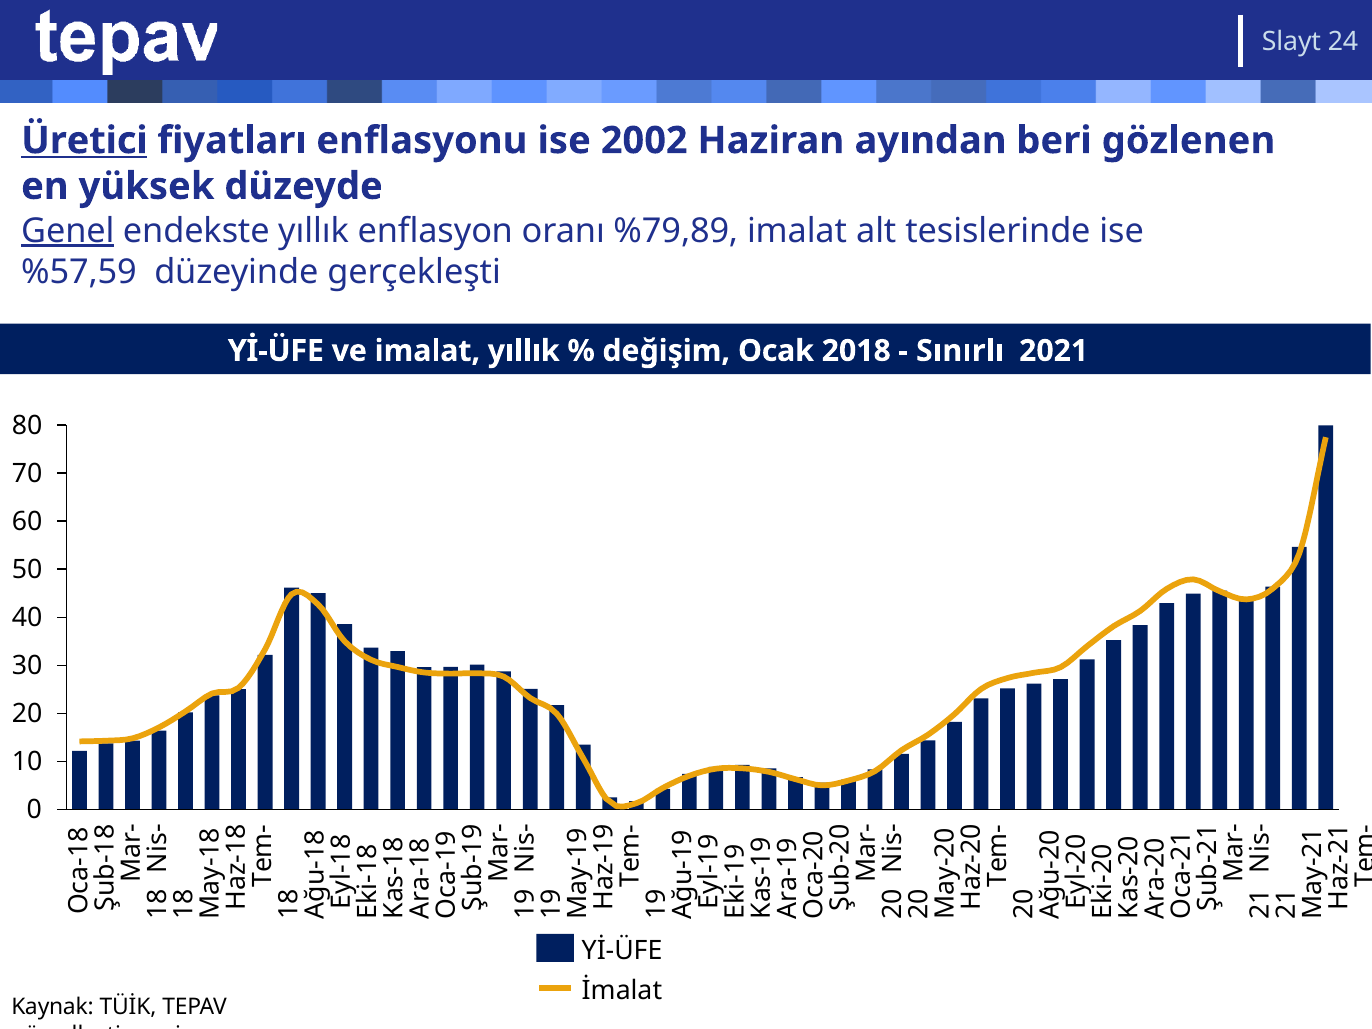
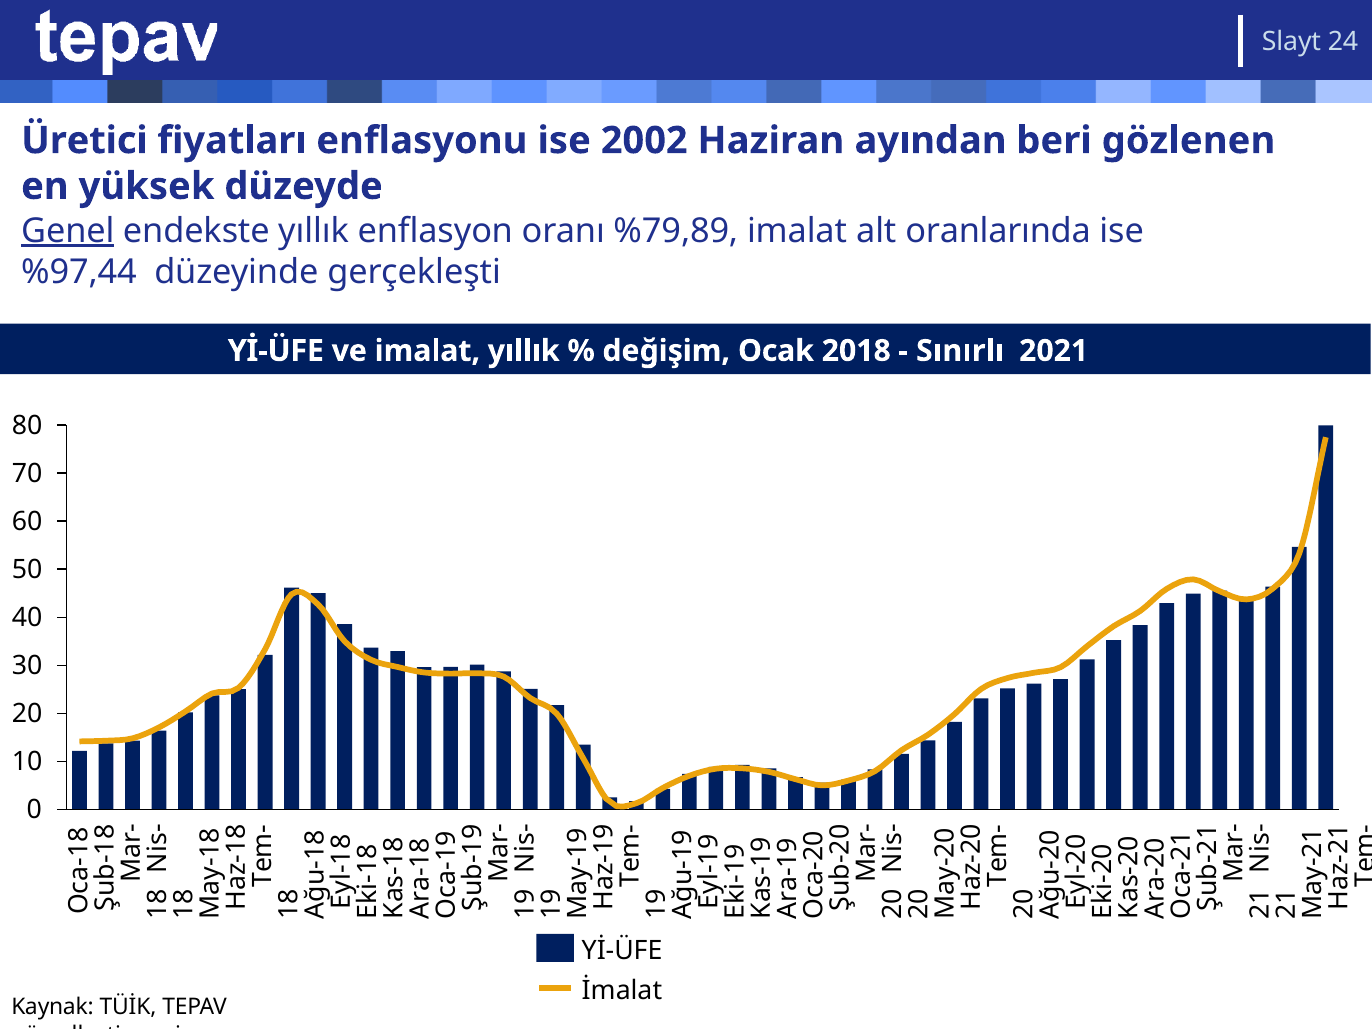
Üretici underline: present -> none (84, 141)
tesislerinde: tesislerinde -> oranlarında (998, 231)
%57,59: %57,59 -> %97,44 (79, 272)
